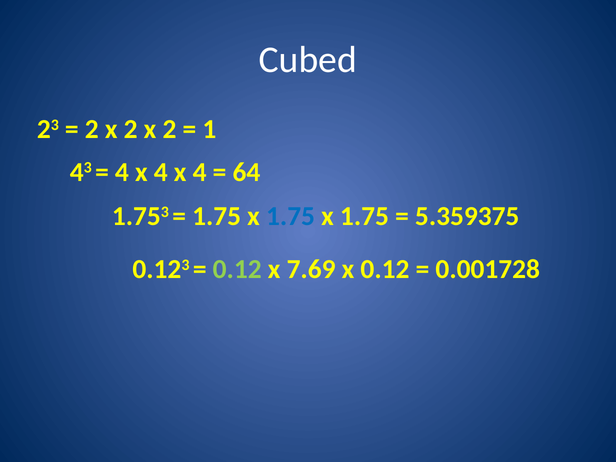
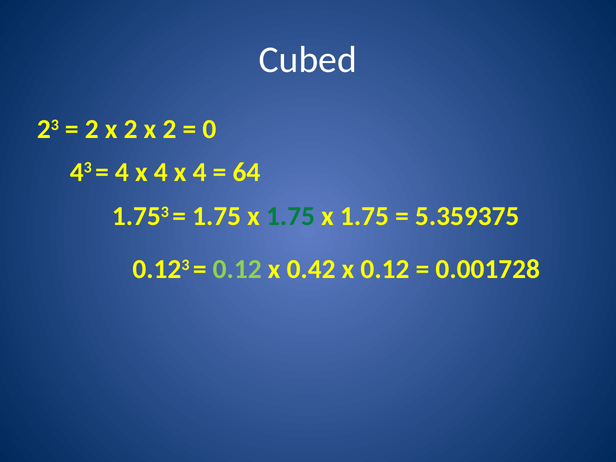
1: 1 -> 0 (209, 129)
1.75 colour: blue -> green (291, 216)
7.69: 7.69 -> 0.42 (311, 269)
